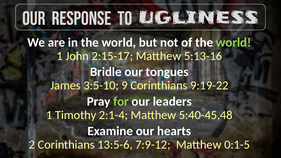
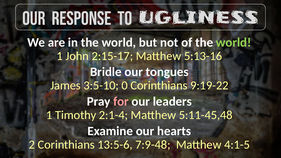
9: 9 -> 0 (125, 86)
for colour: light green -> pink (121, 101)
5:40-45,48: 5:40-45,48 -> 5:11-45,48 (206, 115)
7:9-12: 7:9-12 -> 7:9-48 (153, 145)
0:1-5: 0:1-5 -> 4:1-5 (237, 145)
